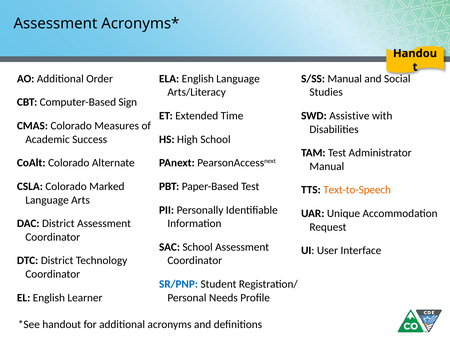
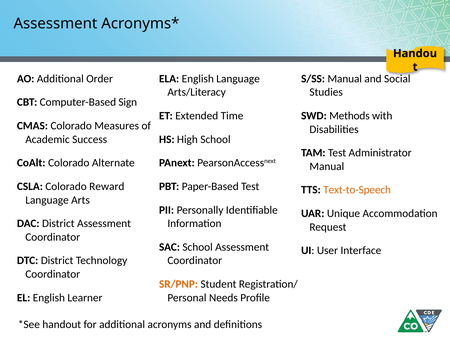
Assistive: Assistive -> Methods (349, 116)
Marked: Marked -> Reward (107, 186)
SR/PNP colour: blue -> orange (179, 284)
